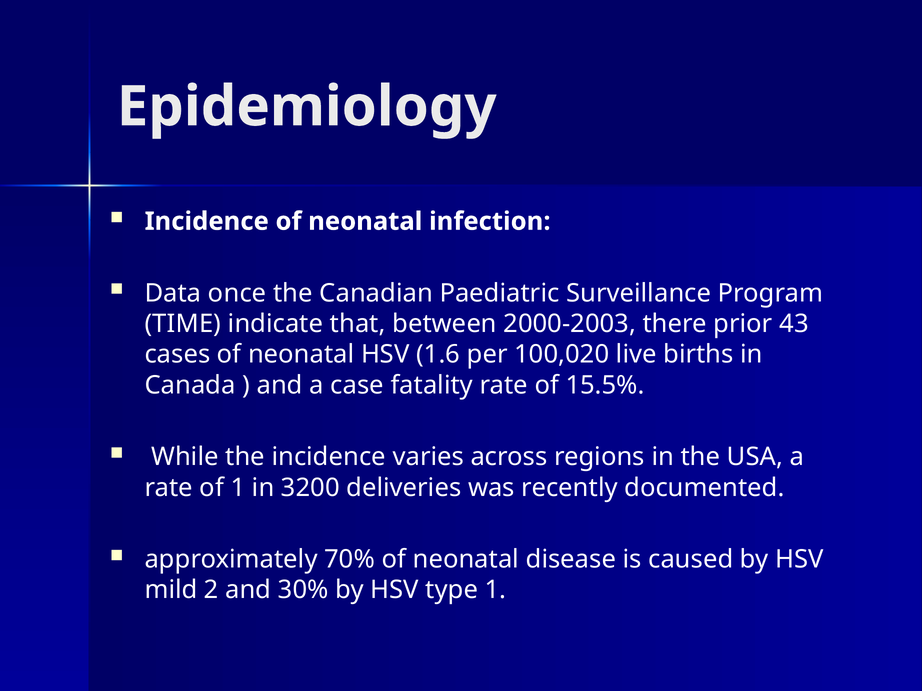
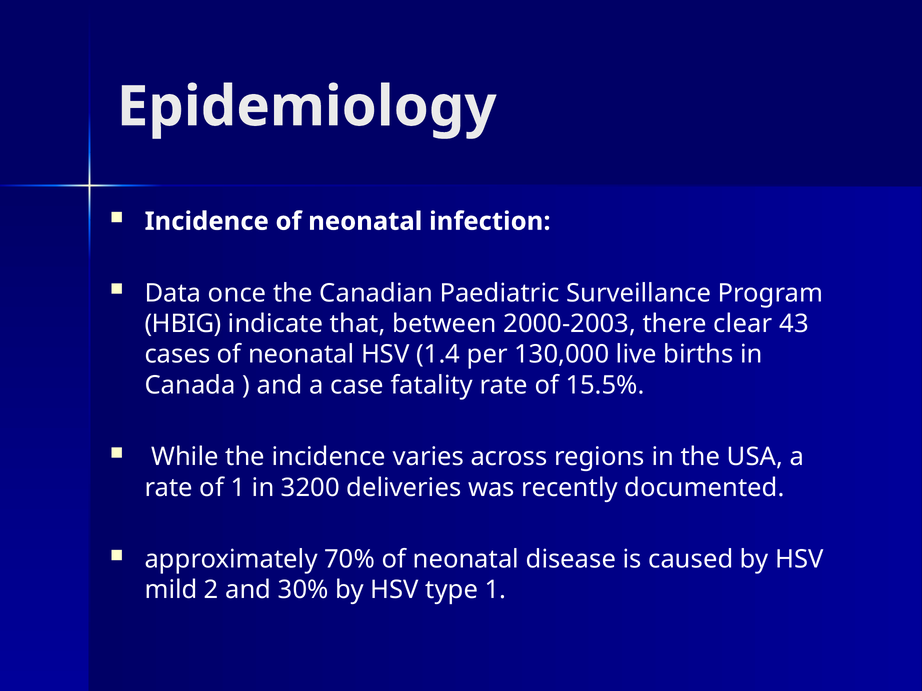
TIME: TIME -> HBIG (183, 324)
prior: prior -> clear (743, 324)
1.6: 1.6 -> 1.4 (438, 355)
100,020: 100,020 -> 130,000 (562, 355)
